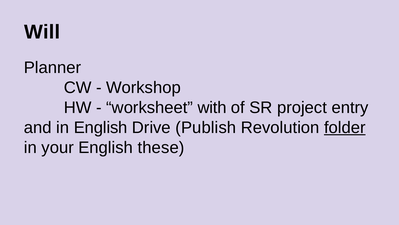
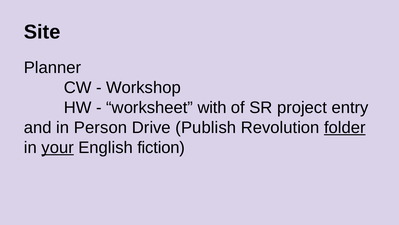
Will: Will -> Site (42, 32)
in English: English -> Person (100, 127)
your underline: none -> present (58, 147)
these: these -> fiction (161, 147)
